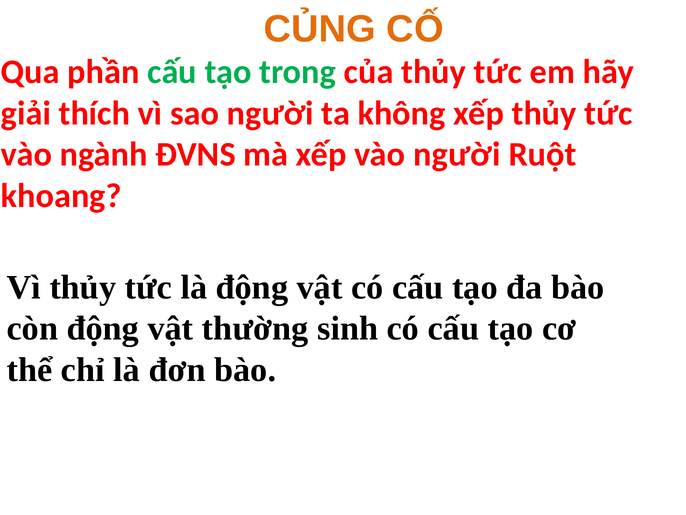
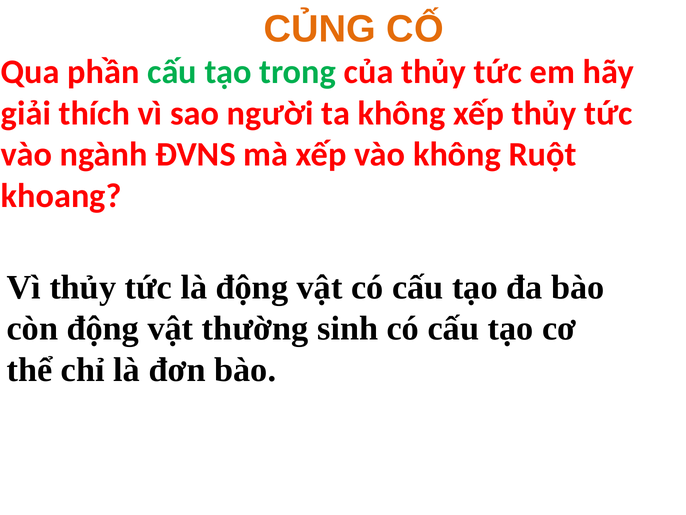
vào người: người -> không (457, 154)
